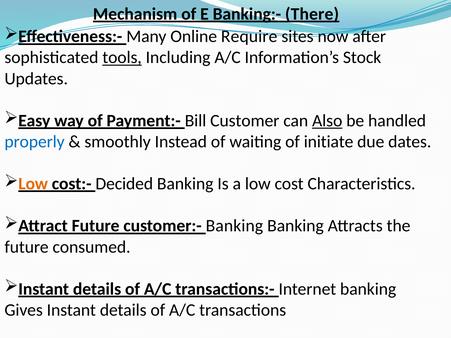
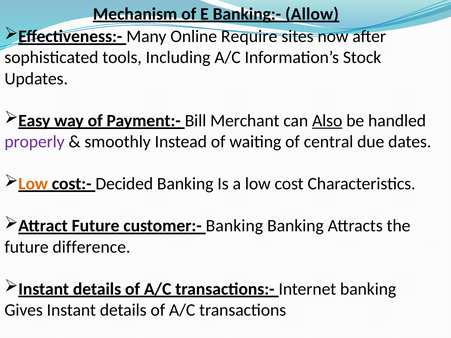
There: There -> Allow (312, 14)
tools underline: present -> none (122, 58)
Customer: Customer -> Merchant (245, 121)
properly colour: blue -> purple (35, 142)
initiate: initiate -> central (329, 142)
consumed: consumed -> difference (92, 247)
